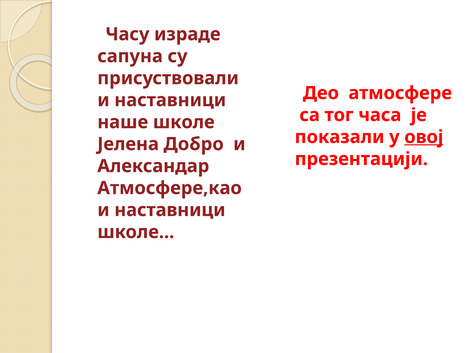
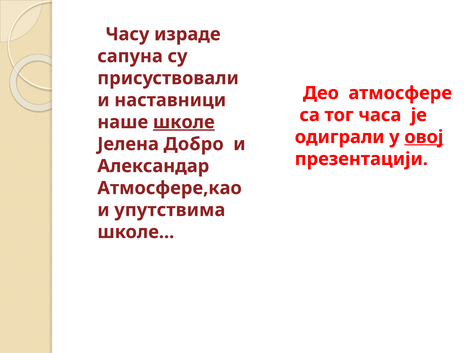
школе underline: none -> present (184, 122)
показали: показали -> одиграли (340, 137)
наставници: наставници -> упутствима (170, 210)
